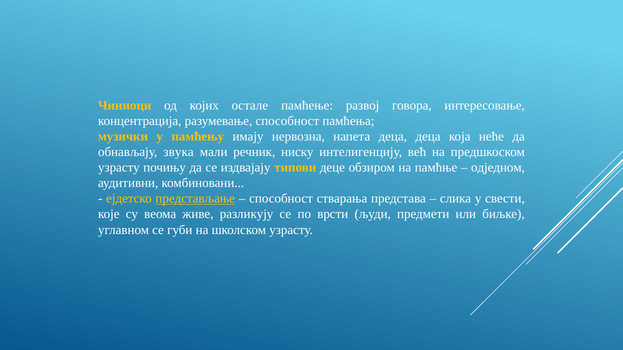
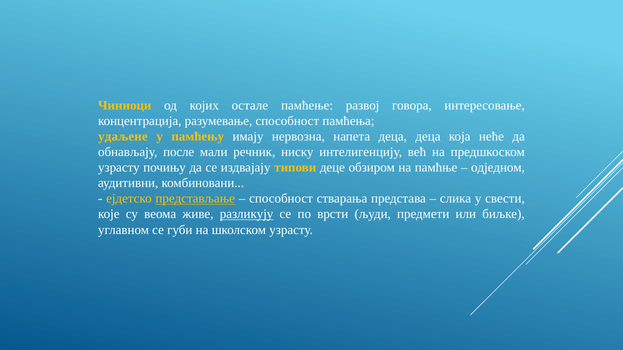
музички: музички -> удаљене (123, 137)
звука: звука -> после (179, 152)
разликују underline: none -> present (247, 214)
